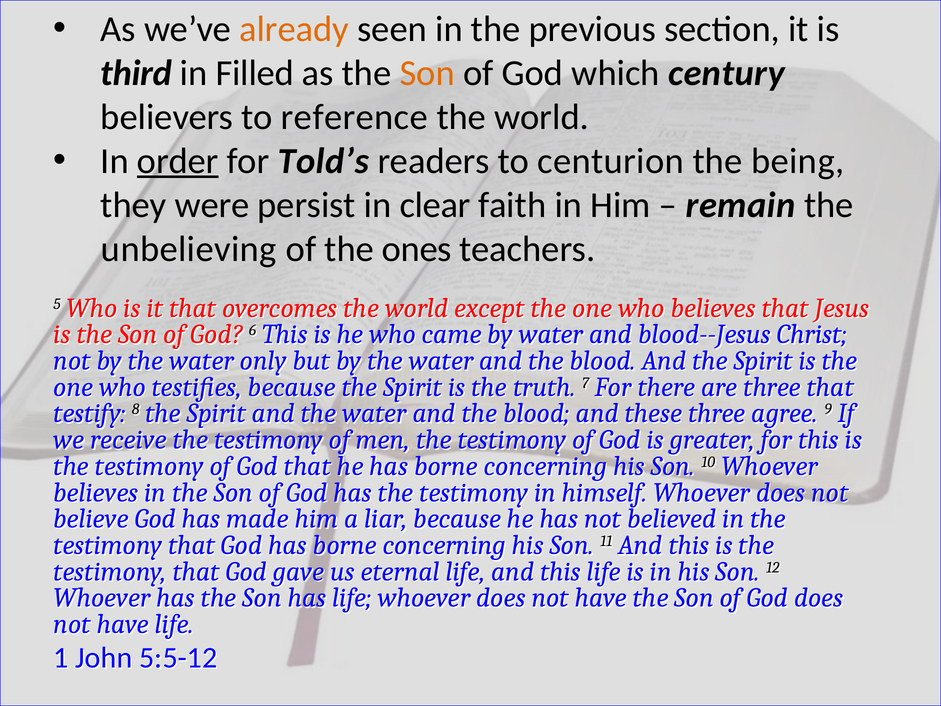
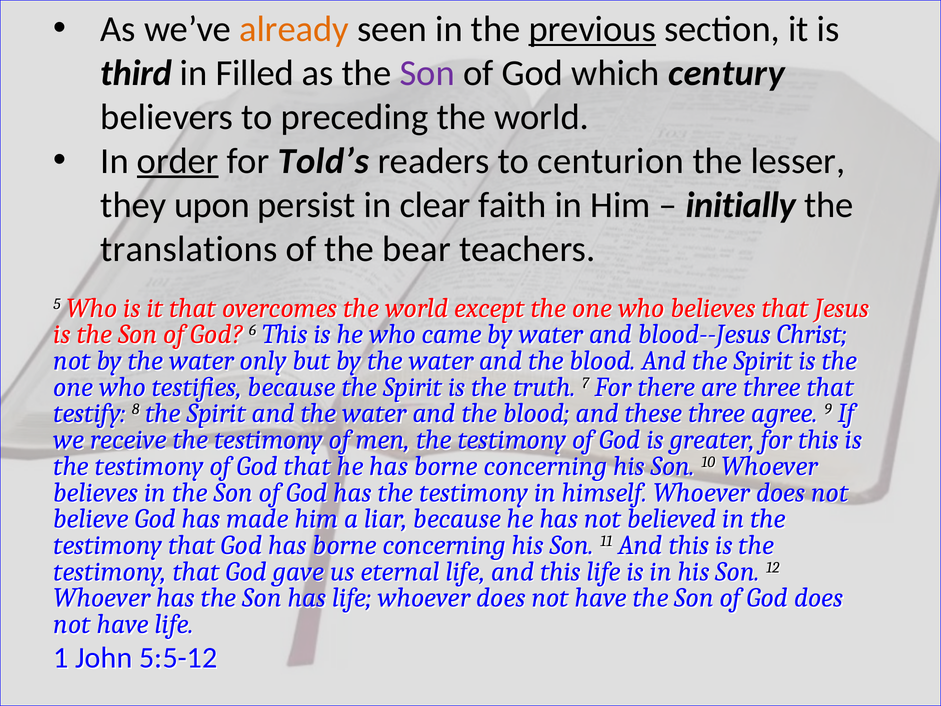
previous underline: none -> present (592, 29)
Son colour: orange -> purple (427, 73)
reference: reference -> preceding (355, 117)
being: being -> lesser (798, 161)
were: were -> upon (212, 205)
remain: remain -> initially (741, 205)
unbelieving: unbelieving -> translations (189, 249)
ones: ones -> bear (417, 249)
